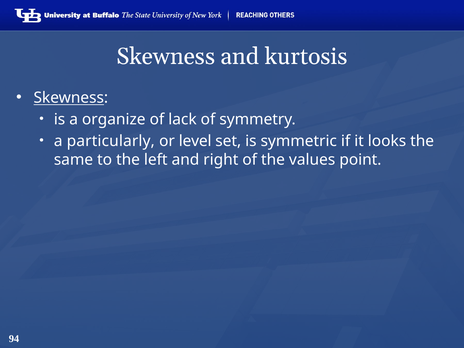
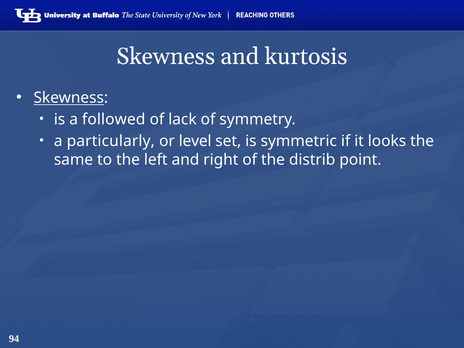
organize: organize -> followed (114, 119)
values: values -> distrib (312, 160)
